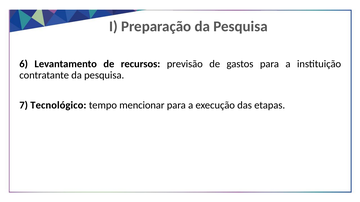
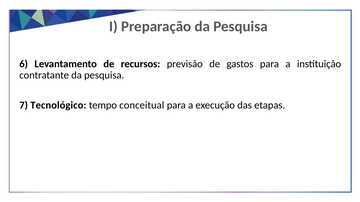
mencionar: mencionar -> conceitual (142, 105)
